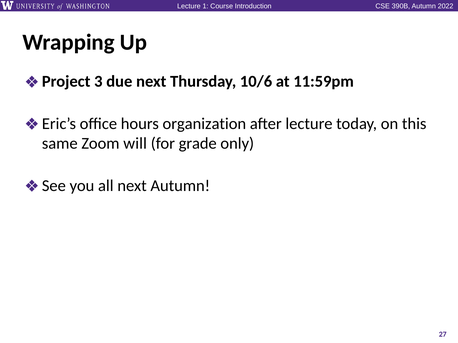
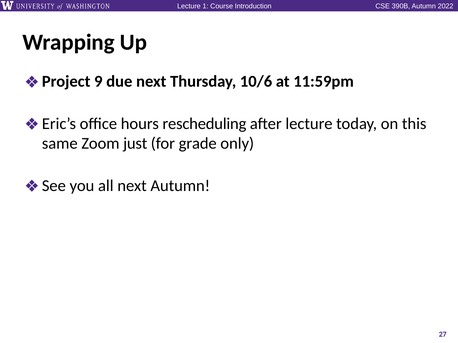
3: 3 -> 9 (98, 82)
organization: organization -> rescheduling (204, 124)
will: will -> just (135, 144)
